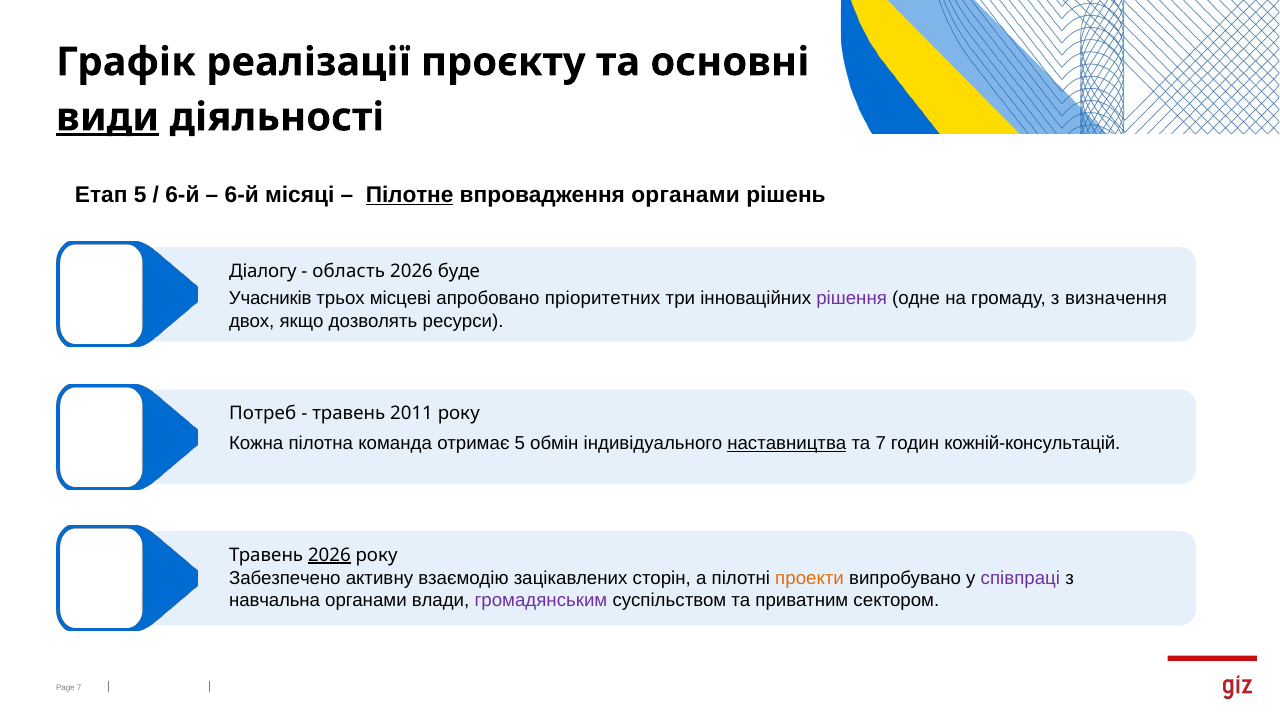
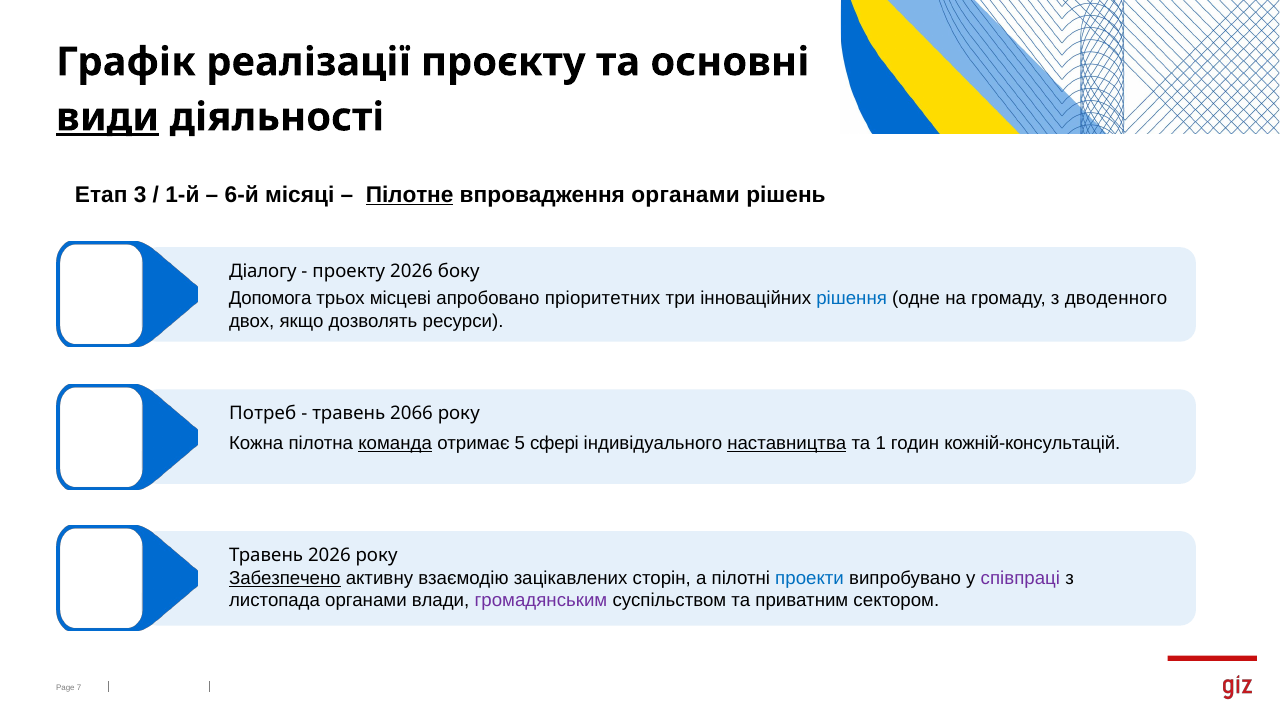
Етап 5: 5 -> 3 (140, 195)
6-й: 6-й -> 1-й (182, 195)
область: область -> проекту (349, 271)
буде: буде -> боку (459, 271)
Учасників: Учасників -> Допомога (270, 299)
рішення colour: purple -> blue (852, 299)
визначення: визначення -> дводенного (1116, 299)
2011: 2011 -> 2066 (412, 413)
команда underline: none -> present (395, 444)
обмін: обмін -> сфері (554, 444)
та 7: 7 -> 1 (881, 444)
2026 underline: present -> none (329, 555)
Забезпечено underline: none -> present (285, 578)
проекти colour: orange -> blue (810, 578)
навчальна: навчальна -> листопада (275, 601)
